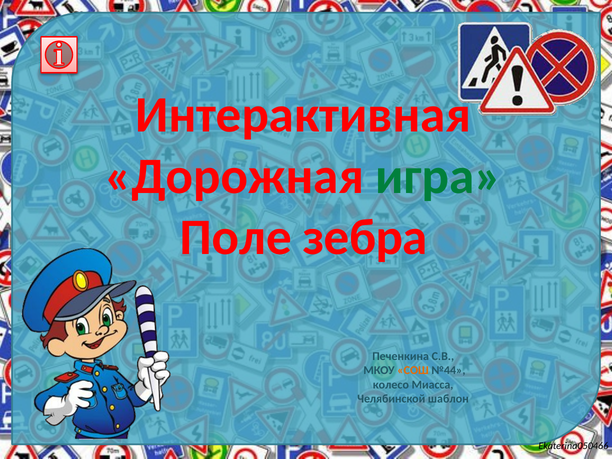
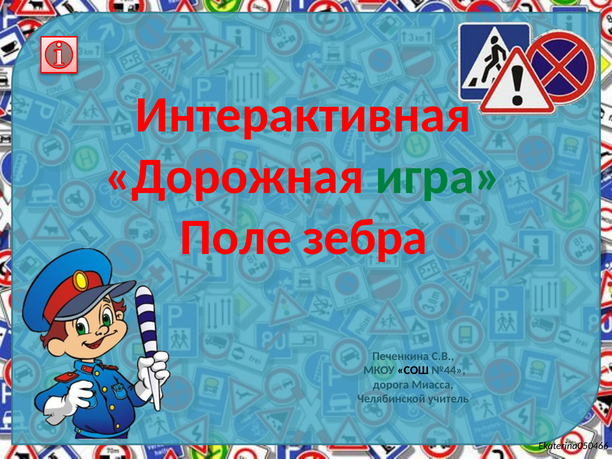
СОШ colour: orange -> black (413, 370)
колесо: колесо -> дорога (391, 385)
шаблон: шаблон -> учитель (448, 399)
